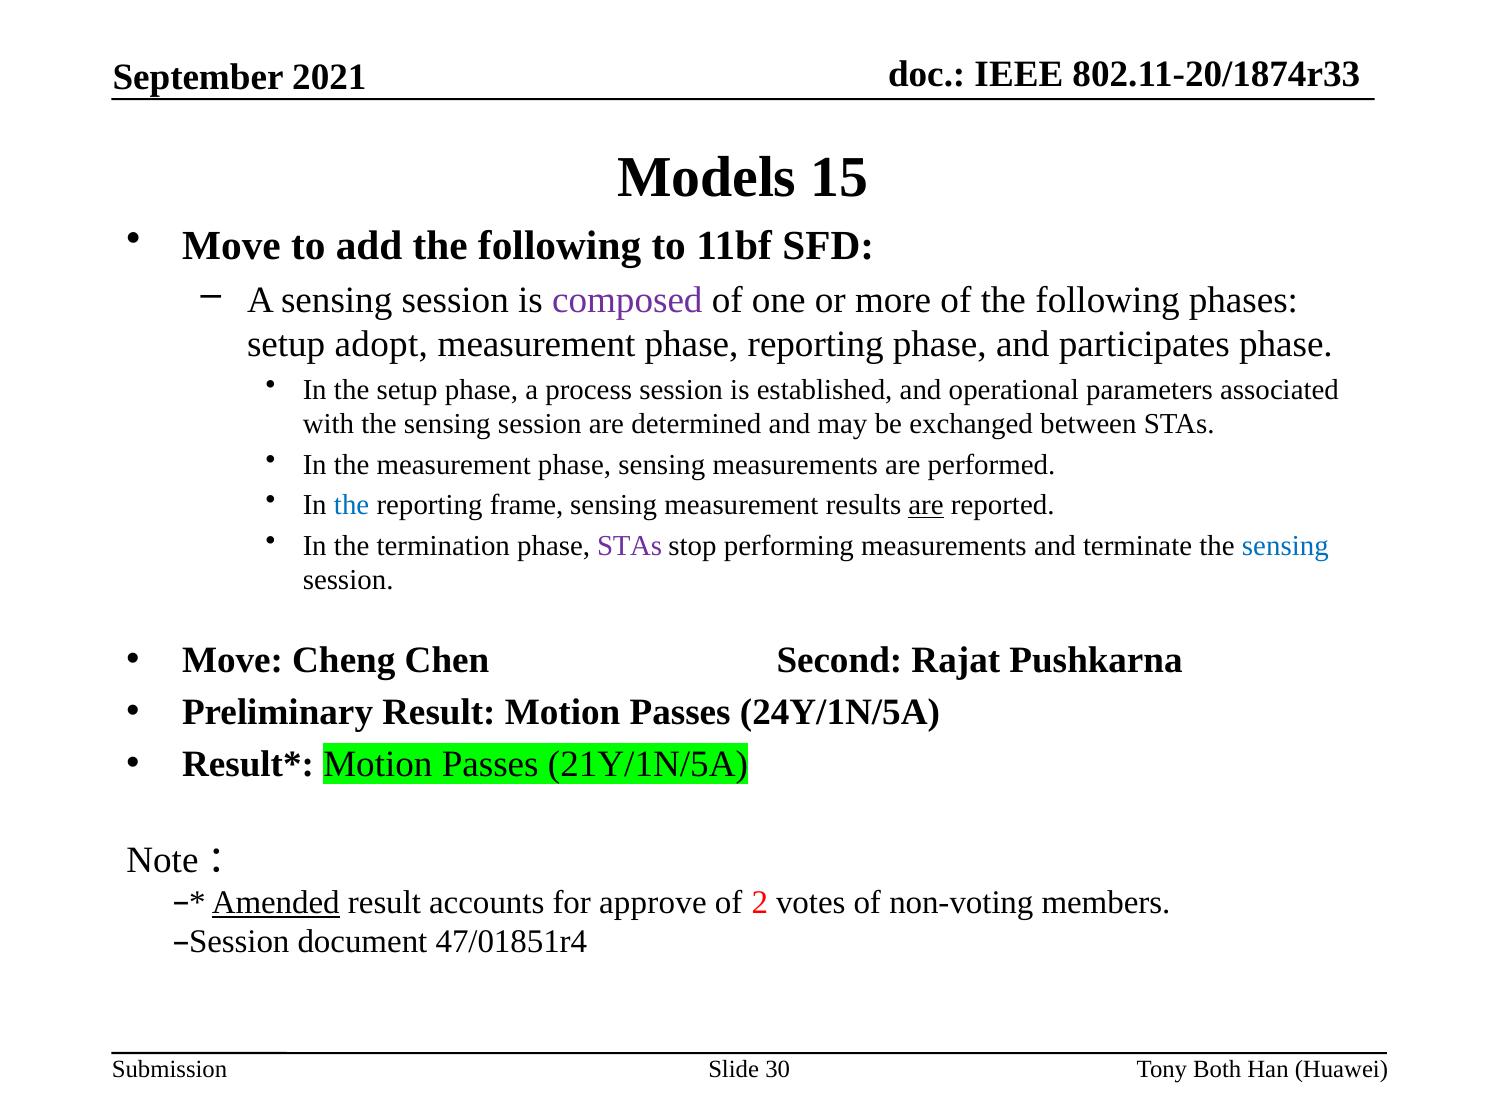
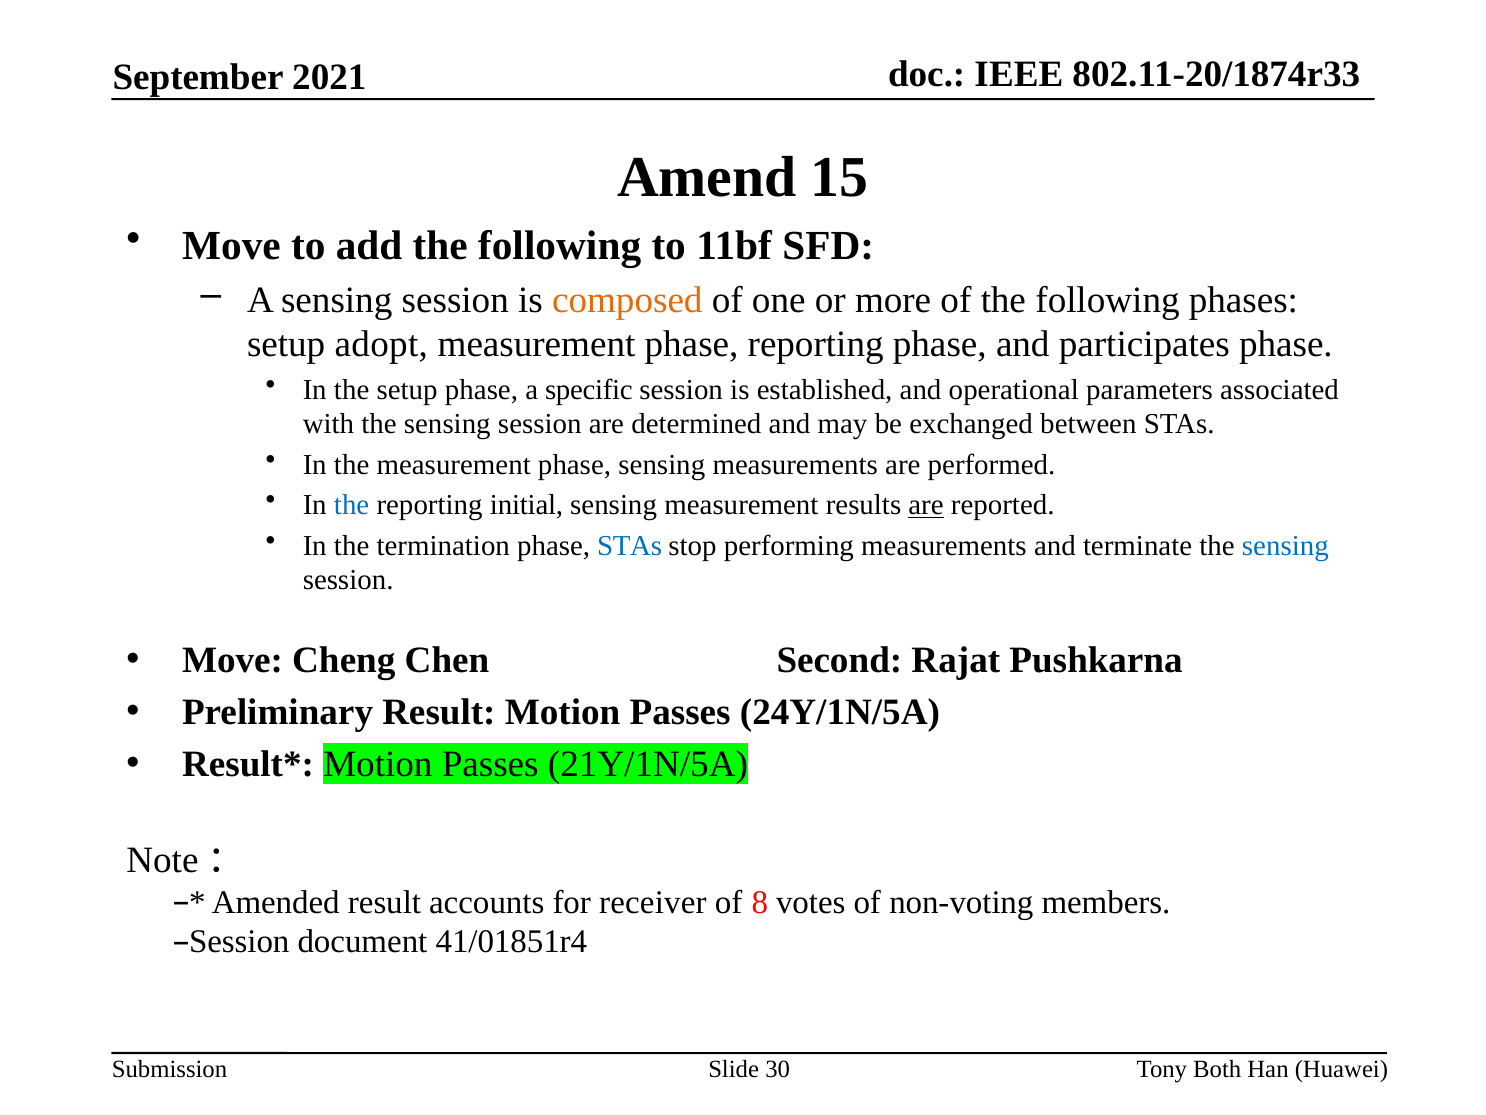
Models: Models -> Amend (707, 177)
composed colour: purple -> orange (627, 300)
process: process -> specific (589, 389)
frame: frame -> initial (527, 505)
STAs colour: purple -> blue (630, 545)
Amended underline: present -> none (276, 902)
approve: approve -> receiver (653, 902)
2: 2 -> 8 (760, 902)
47/01851r4: 47/01851r4 -> 41/01851r4 (511, 942)
